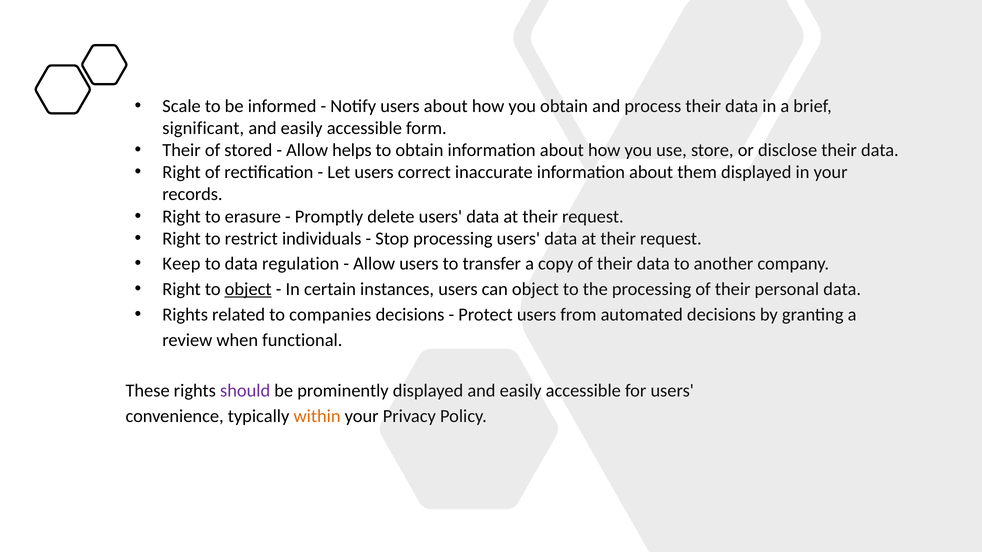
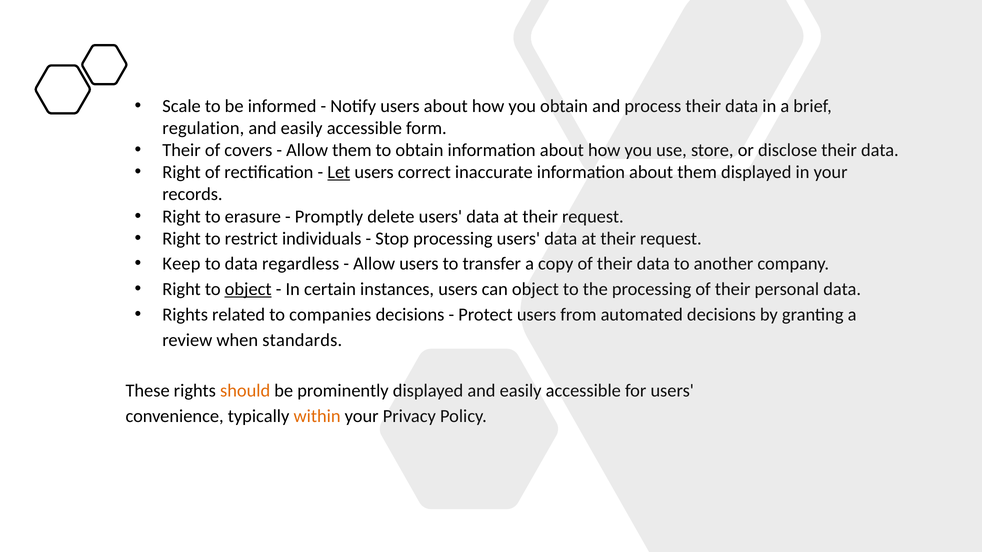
significant: significant -> regulation (203, 128)
stored: stored -> covers (248, 150)
Allow helps: helps -> them (352, 150)
Let underline: none -> present (339, 172)
regulation: regulation -> regardless (301, 264)
functional: functional -> standards (302, 340)
should colour: purple -> orange (245, 391)
